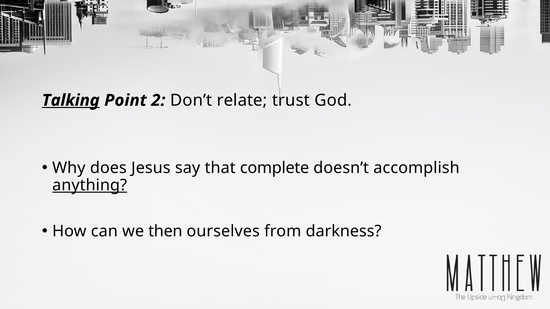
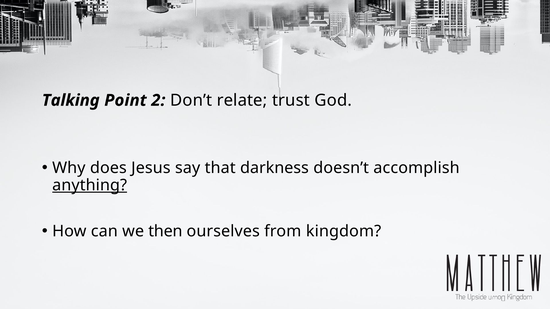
Talking underline: present -> none (71, 100)
complete: complete -> darkness (274, 168)
darkness: darkness -> kingdom (344, 232)
